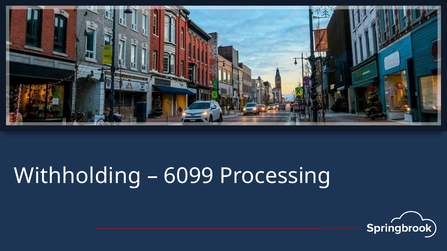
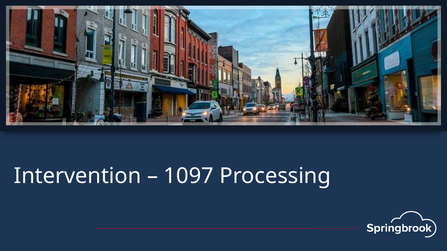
Withholding: Withholding -> Intervention (78, 176)
6099: 6099 -> 1097 (189, 176)
